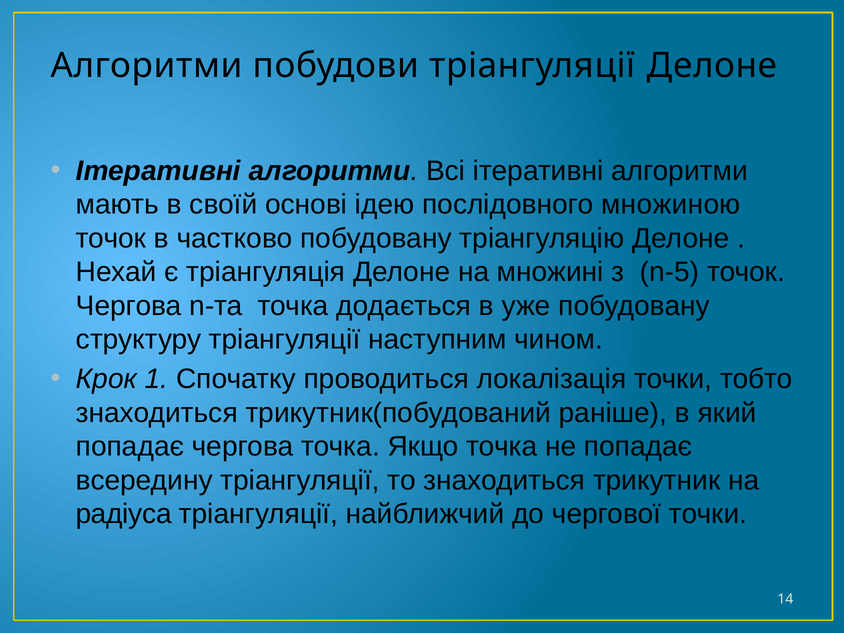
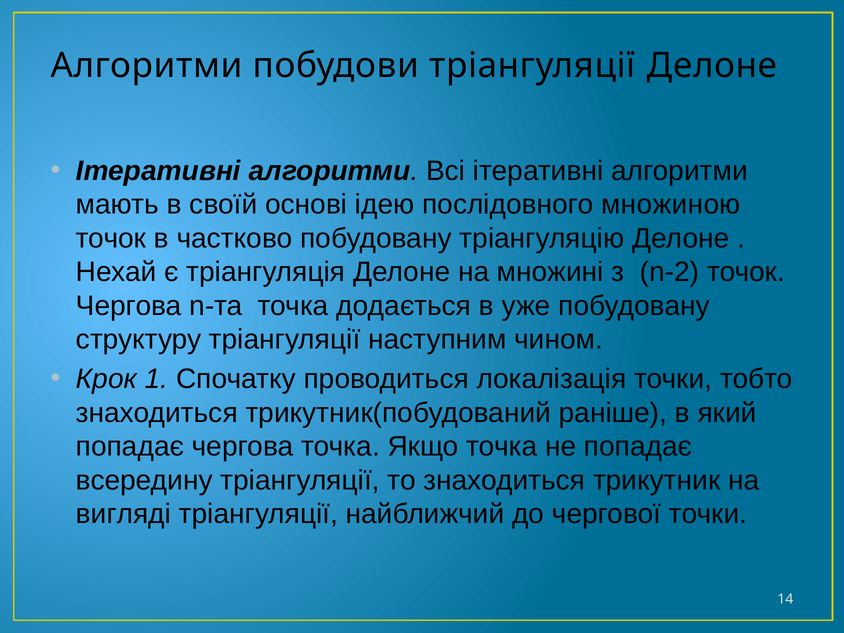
n-5: n-5 -> n-2 (670, 272)
радіуса: радіуса -> вигляді (124, 514)
